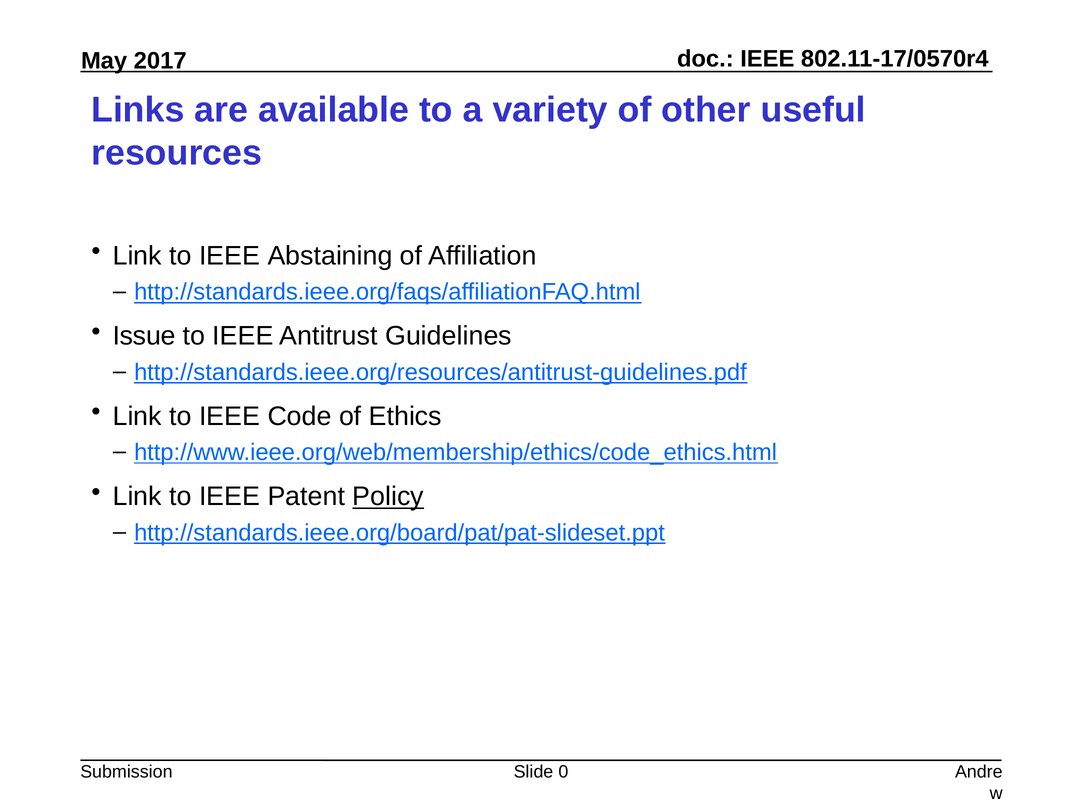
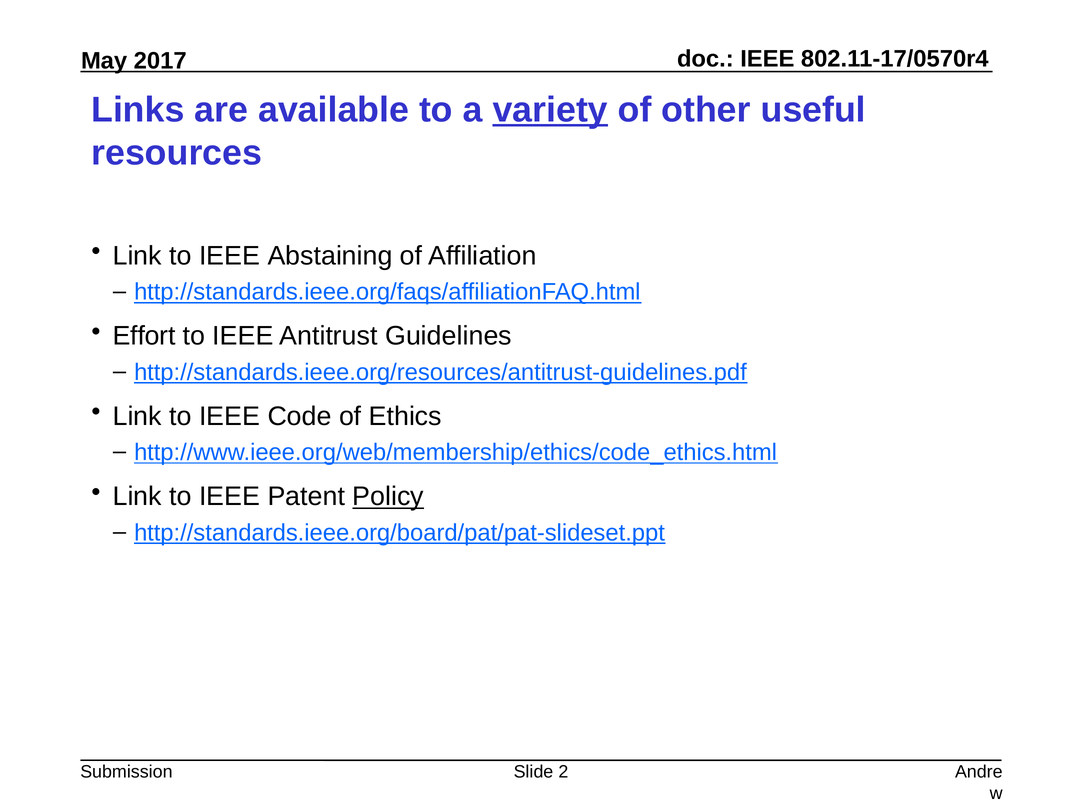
variety underline: none -> present (550, 110)
Issue: Issue -> Effort (144, 336)
0: 0 -> 2 (563, 772)
